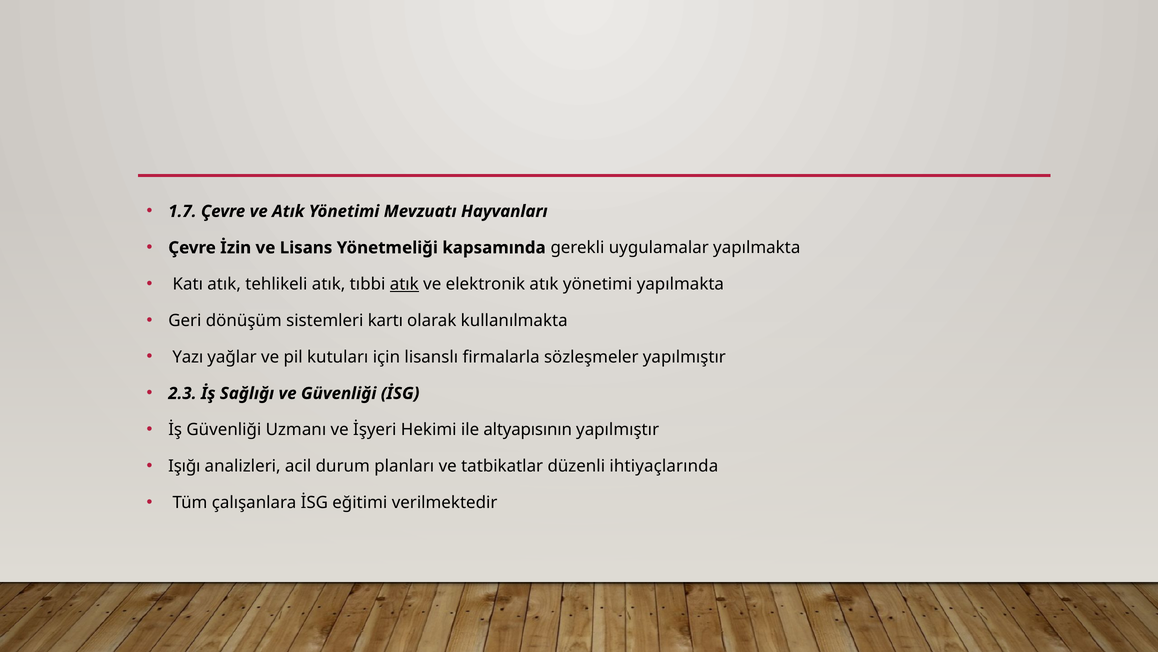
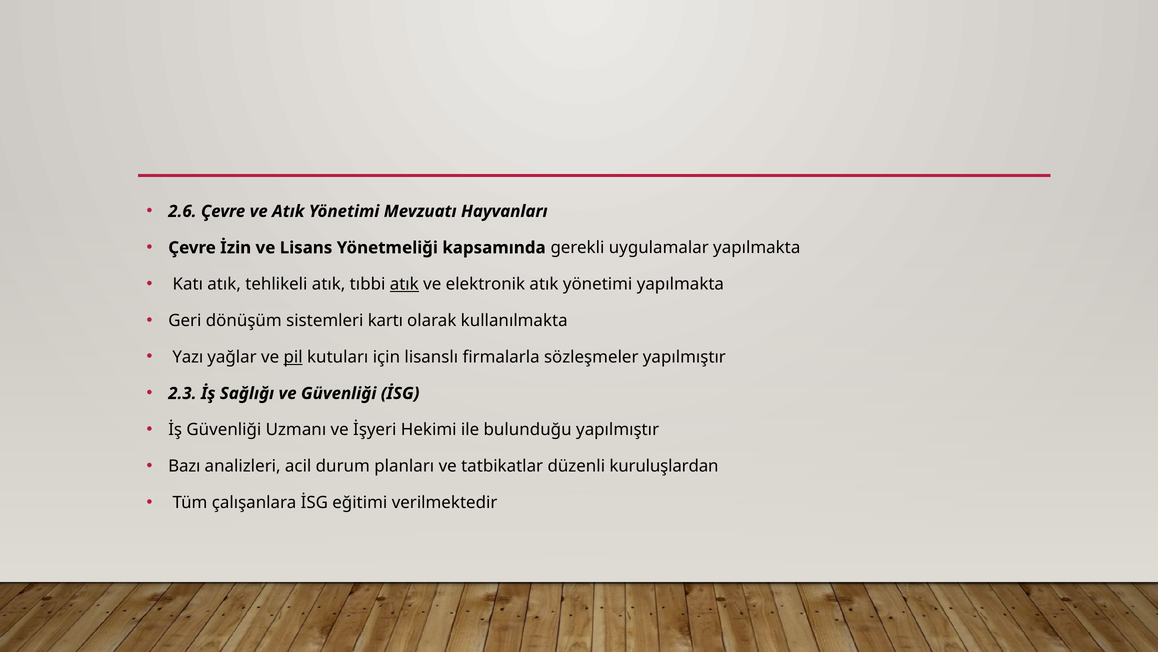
1.7: 1.7 -> 2.6 (182, 211)
pil underline: none -> present (293, 357)
altyapısının: altyapısının -> bulunduğu (528, 429)
Işığı: Işığı -> Bazı (184, 466)
ihtiyaçlarında: ihtiyaçlarında -> kuruluşlardan (664, 466)
